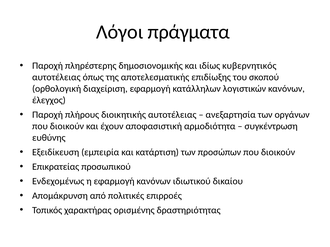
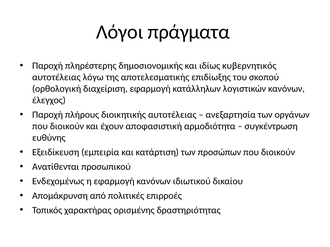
όπως: όπως -> λόγω (93, 77)
Επικρατείας: Επικρατείας -> Ανατίθενται (56, 167)
